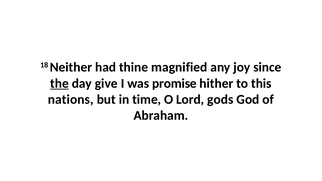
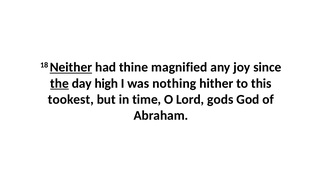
Neither underline: none -> present (71, 67)
give: give -> high (106, 83)
promise: promise -> nothing (174, 83)
nations: nations -> tookest (71, 100)
